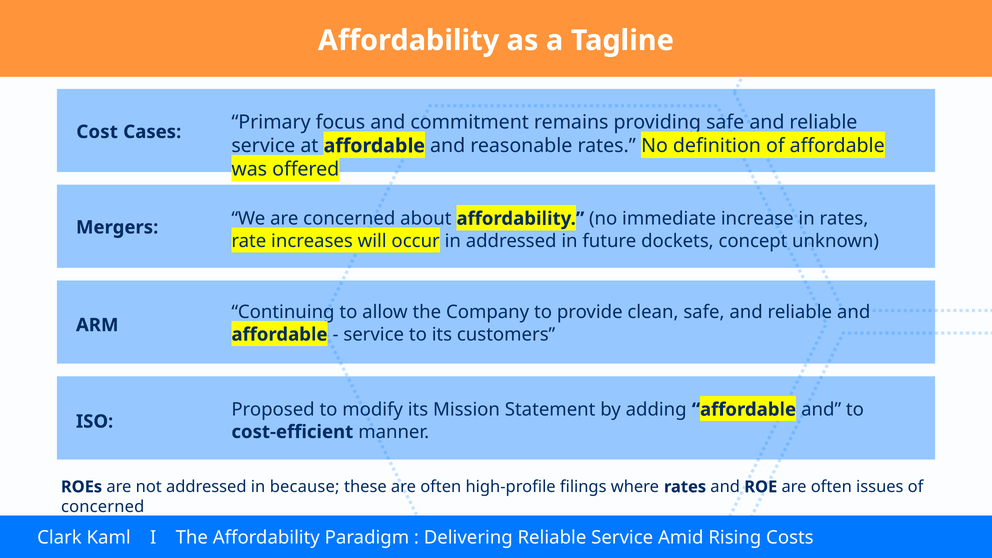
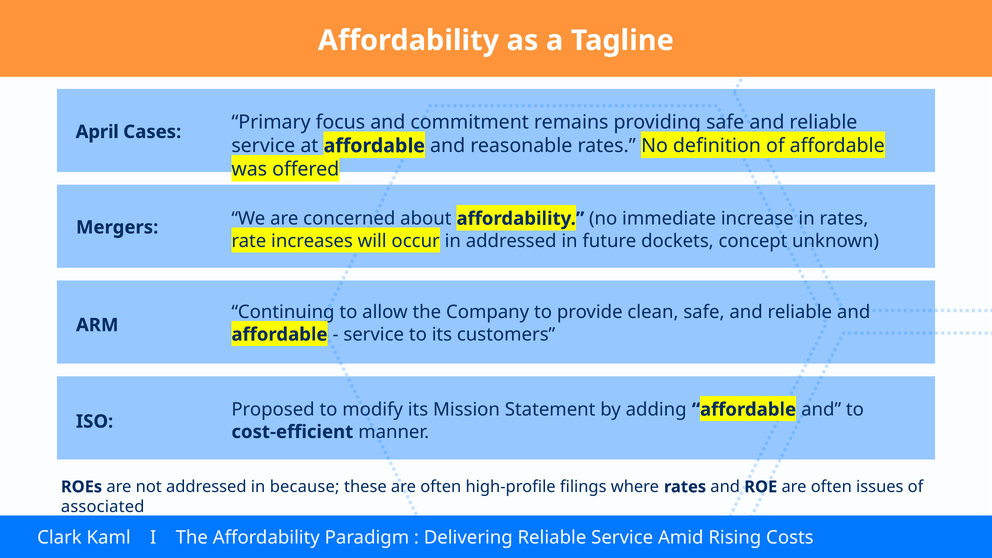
Cost: Cost -> April (97, 132)
concerned: concerned -> associated (103, 507)
